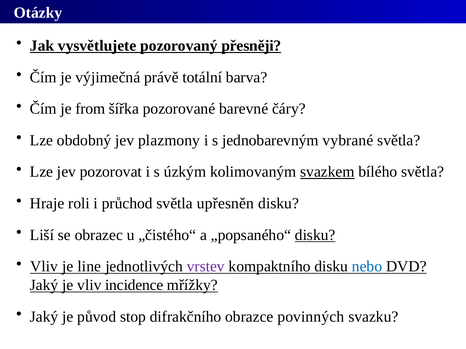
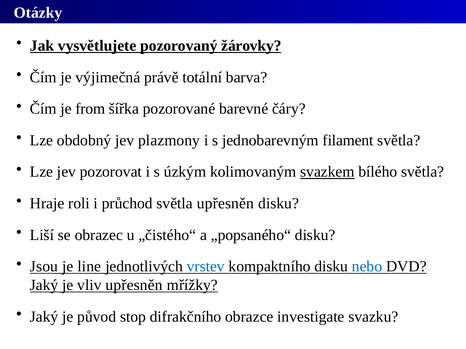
přesněji: přesněji -> žárovky (251, 46)
vybrané: vybrané -> filament (348, 141)
disku underline: present -> none (315, 235)
Vliv: Vliv -> Jsou (44, 267)
vrstev colour: purple -> blue (206, 267)
vliv incidence: incidence -> upřesněn (134, 286)
povinných: povinných -> investigate (311, 317)
